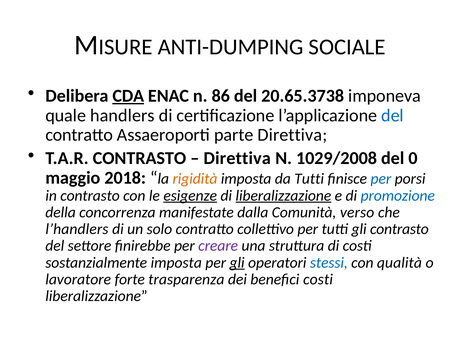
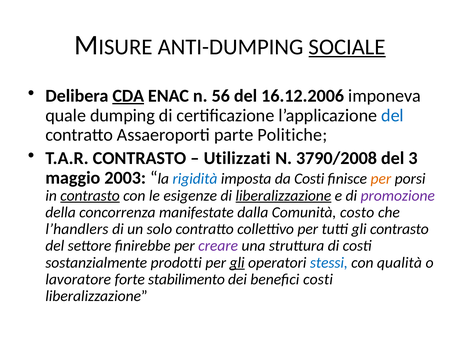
SOCIALE underline: none -> present (347, 47)
86: 86 -> 56 (221, 96)
20.65.3738: 20.65.3738 -> 16.12.2006 (303, 96)
handlers: handlers -> dumping (122, 115)
parte Direttiva: Direttiva -> Politiche (292, 135)
Direttiva: Direttiva -> Utilizzati (237, 158)
1029/2008: 1029/2008 -> 3790/2008 (336, 158)
0: 0 -> 3 (413, 158)
2018: 2018 -> 2003 (125, 178)
rigidità colour: orange -> blue (195, 179)
da Tutti: Tutti -> Costi (309, 179)
per colour: blue -> orange (381, 179)
contrasto underline: none -> present (90, 195)
esigenze underline: present -> none (190, 195)
promozione colour: blue -> purple (398, 195)
verso: verso -> costo (357, 212)
sostanzialmente imposta: imposta -> prodotti (176, 262)
trasparenza: trasparenza -> stabilimento (186, 279)
